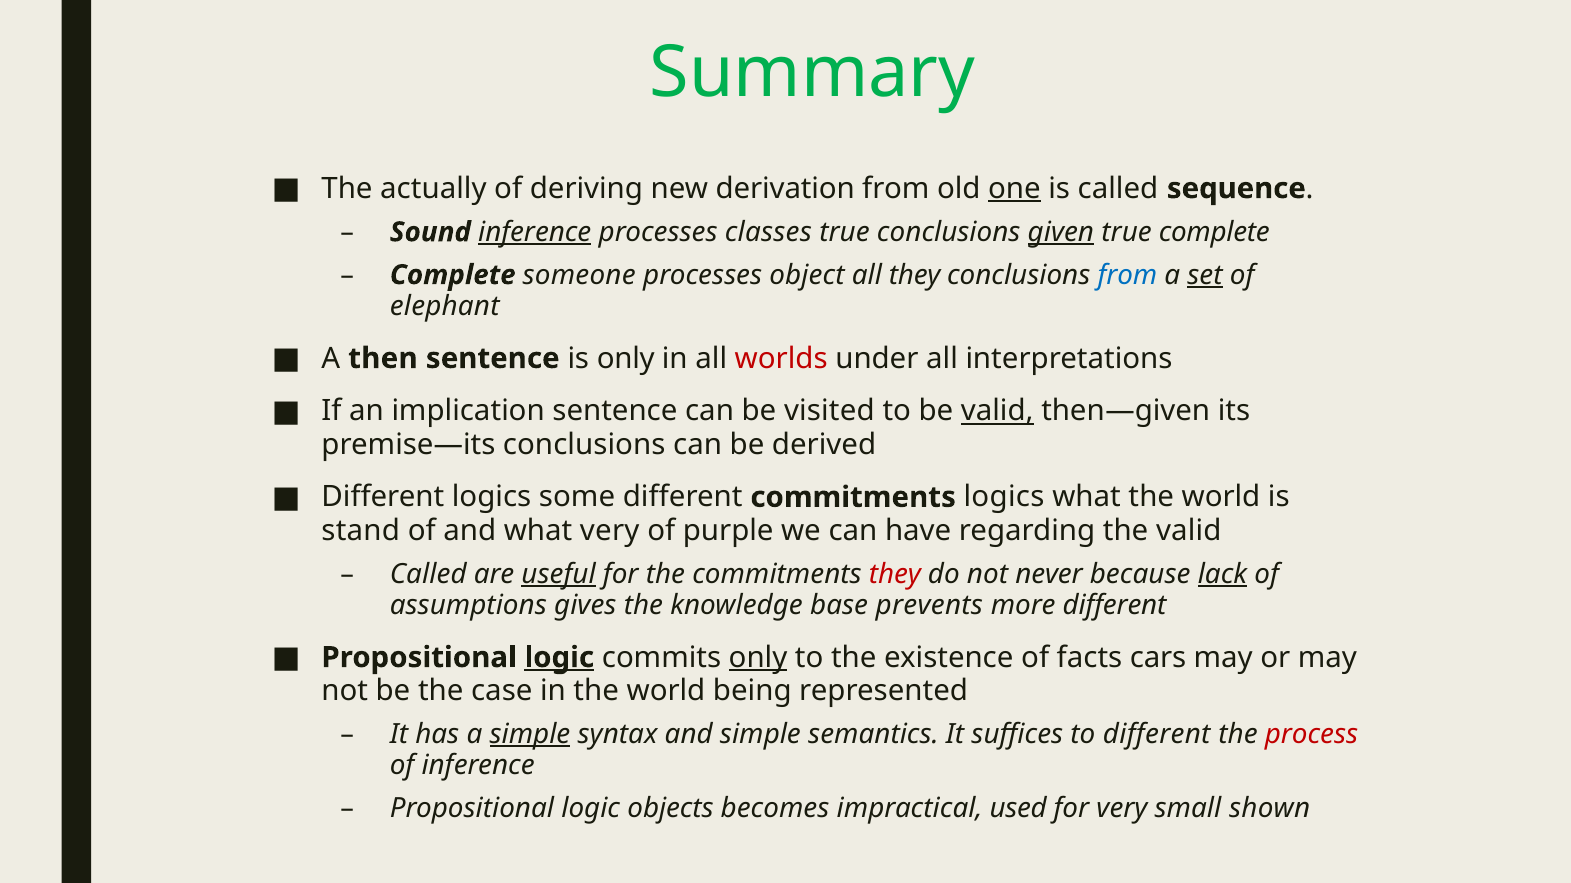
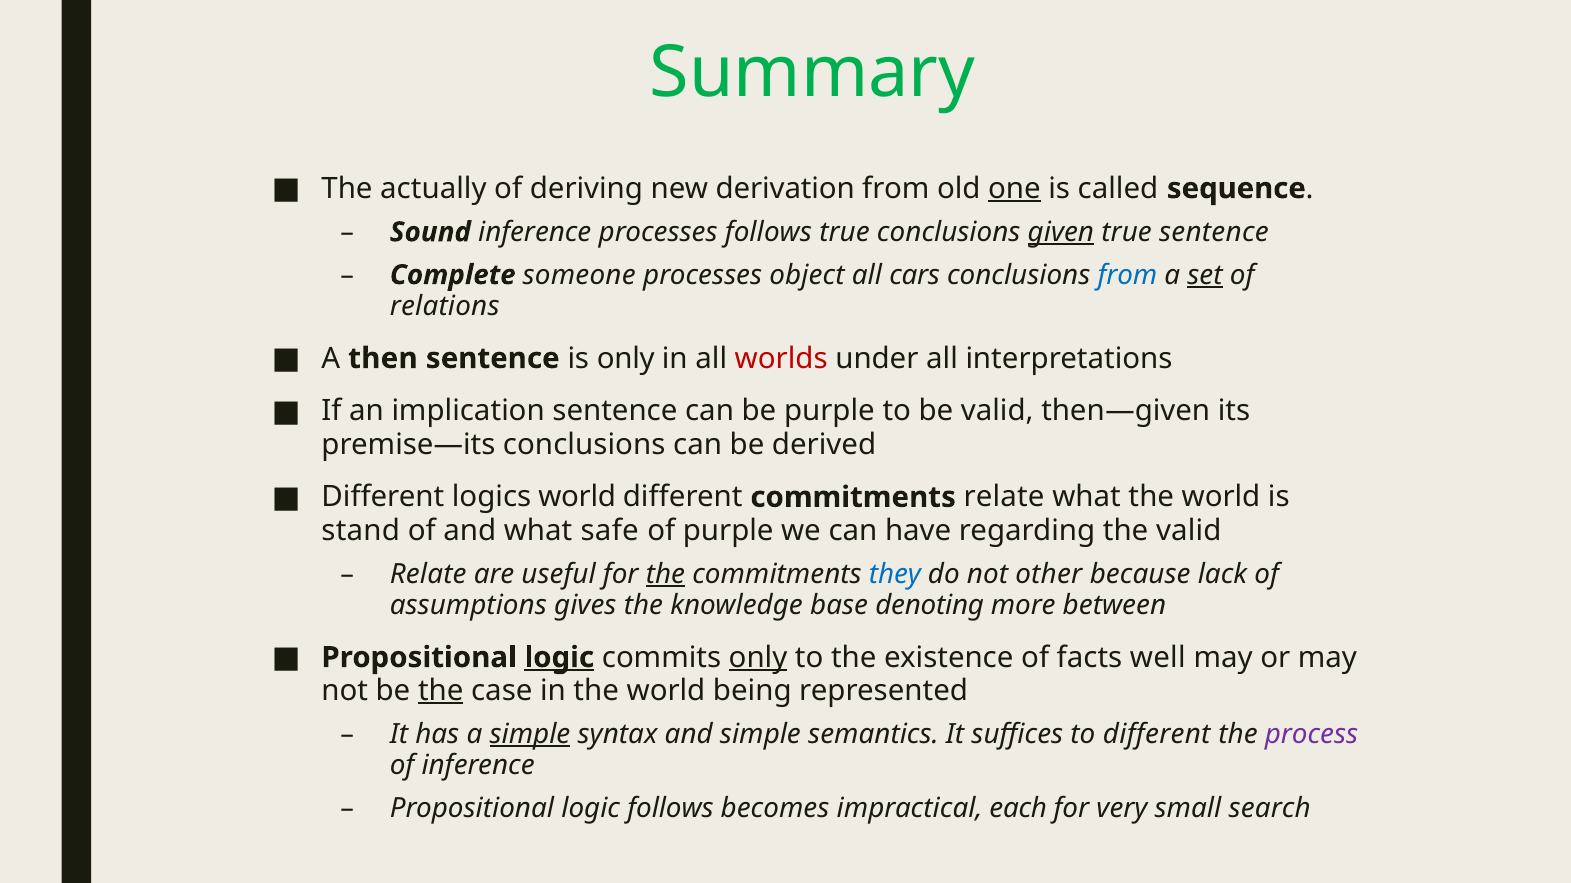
inference underline: present -> none (535, 232)
processes classes: classes -> follows (768, 232)
true complete: complete -> sentence (1214, 232)
all they: they -> cars (915, 275)
elephant: elephant -> relations (445, 307)
be visited: visited -> purple (829, 411)
valid underline: present -> none (997, 411)
logics some: some -> world (577, 498)
commitments logics: logics -> relate (1004, 498)
what very: very -> safe (610, 531)
Called: Called -> Relate (428, 575)
useful underline: present -> none (559, 575)
the underline: none -> present (666, 575)
they colour: red -> blue (895, 575)
never: never -> other (1049, 575)
lack underline: present -> none (1222, 575)
prevents: prevents -> denoting (930, 606)
more different: different -> between (1114, 606)
cars: cars -> well (1158, 658)
the underline: none -> present (441, 691)
process colour: red -> purple (1311, 735)
logic objects: objects -> follows (671, 809)
used: used -> each (1018, 809)
shown: shown -> search (1270, 809)
